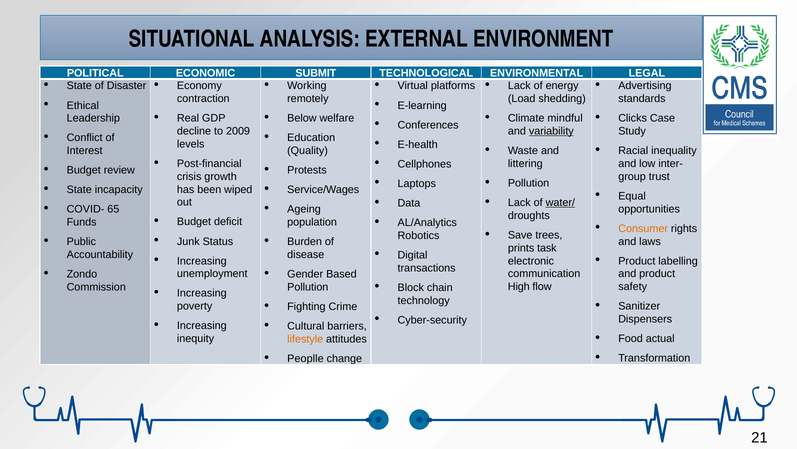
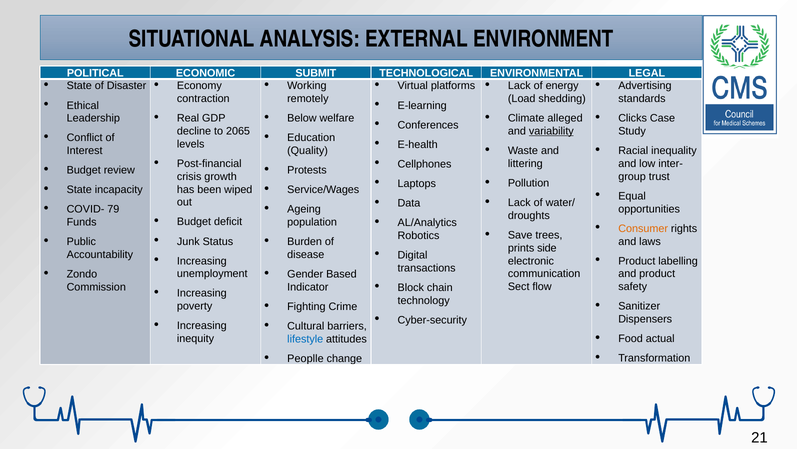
mindful: mindful -> alleged (565, 118)
2009: 2009 -> 2065 (238, 131)
water/ underline: present -> none (560, 202)
65: 65 -> 79 (113, 209)
task: task -> side (547, 248)
High: High -> Sect (519, 286)
Pollution: Pollution -> Indicator (308, 287)
lifestyle colour: orange -> blue (305, 339)
